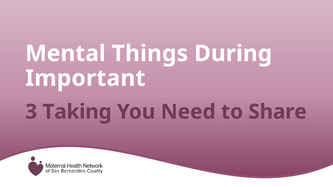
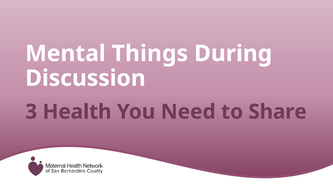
Important: Important -> Discussion (85, 78)
Taking: Taking -> Health (77, 112)
